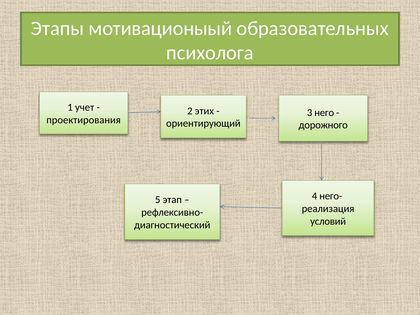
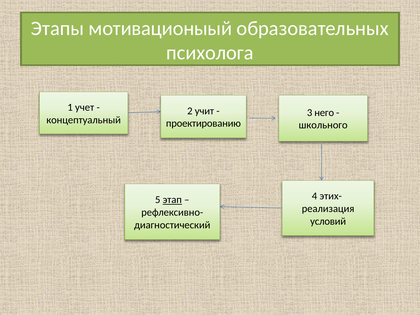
этих: этих -> учит (204, 111)
проектирования: проектирования -> концептуальный (84, 120)
ориентирующий: ориентирующий -> проектированию (203, 124)
дорожного: дорожного -> школьного (323, 125)
него-: него- -> этих- (331, 196)
этап underline: none -> present (172, 200)
